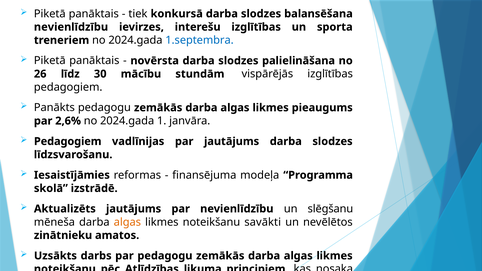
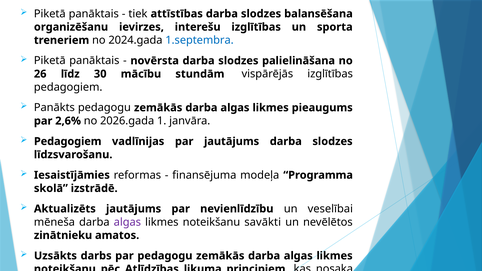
konkursā: konkursā -> attīstības (177, 14)
nevienlīdzību: nevienlīdzību -> organizēšanu (71, 27)
2,6% no 2024.gada: 2024.gada -> 2026.gada (127, 121)
slēgšanu: slēgšanu -> veselībai (330, 209)
algas colour: orange -> purple (127, 222)
